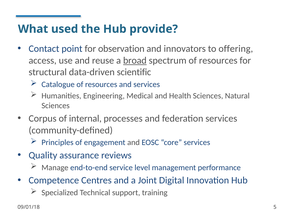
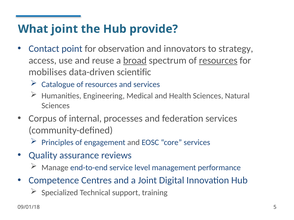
What used: used -> joint (65, 29)
offering: offering -> strategy (236, 49)
resources underline: none -> present (218, 61)
structural: structural -> mobilises (48, 72)
